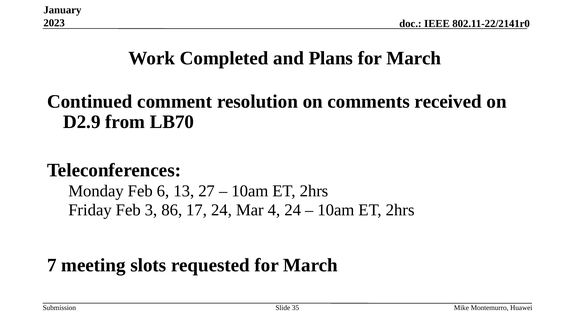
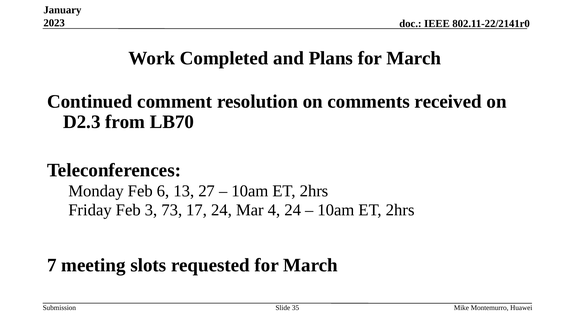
D2.9: D2.9 -> D2.3 (82, 122)
86: 86 -> 73 (172, 210)
